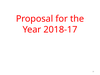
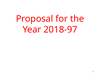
2018-17: 2018-17 -> 2018-97 (60, 30)
